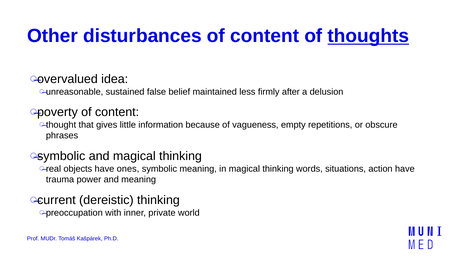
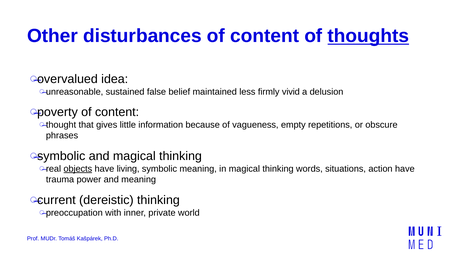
after: after -> vivid (291, 92)
objects underline: none -> present (78, 169)
ones: ones -> living (128, 169)
